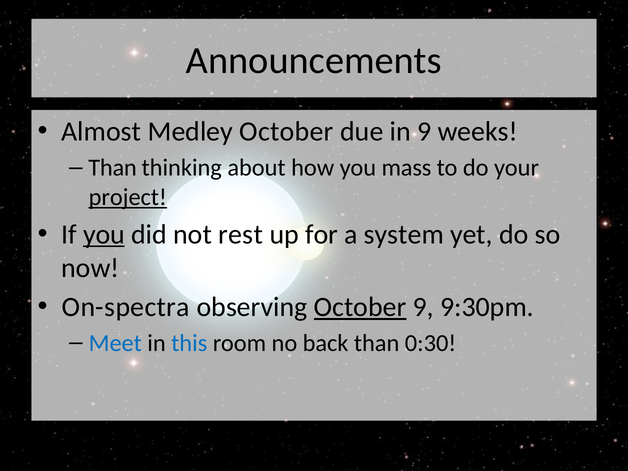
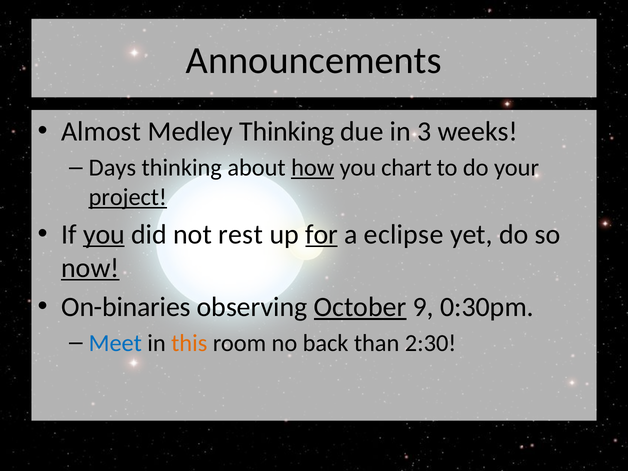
Medley October: October -> Thinking (287, 132)
in 9: 9 -> 3 (424, 132)
Than: Than -> Days (112, 168)
how underline: none -> present (313, 168)
mass: mass -> chart (406, 168)
for underline: none -> present (322, 234)
system: system -> eclipse (404, 234)
now underline: none -> present (90, 268)
On-spectra: On-spectra -> On-binaries (126, 307)
9:30pm: 9:30pm -> 0:30pm (487, 307)
this colour: blue -> orange (189, 343)
0:30: 0:30 -> 2:30 (431, 343)
